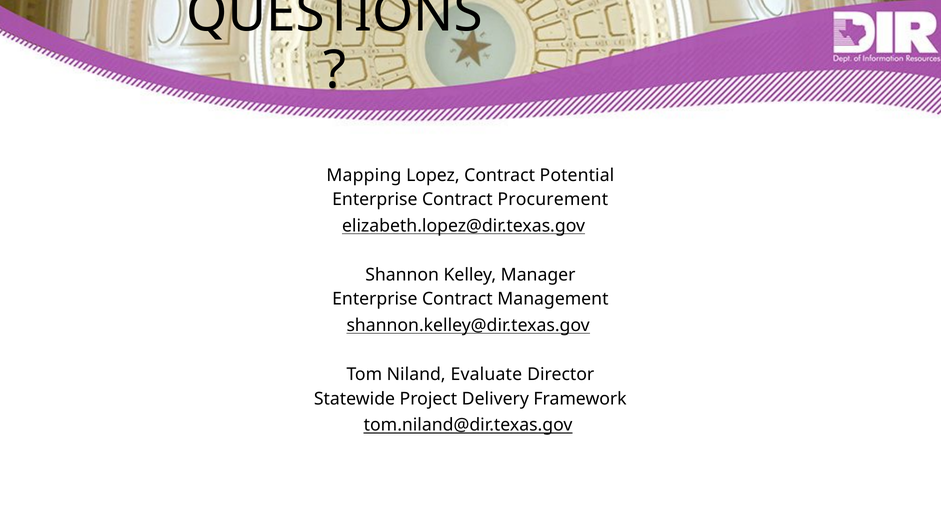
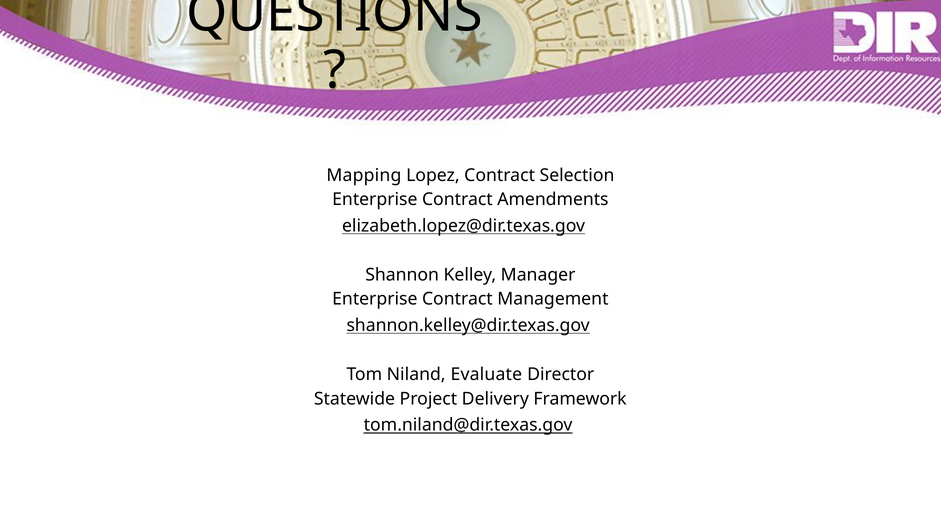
Potential: Potential -> Selection (577, 175)
Procurement: Procurement -> Amendments (553, 199)
